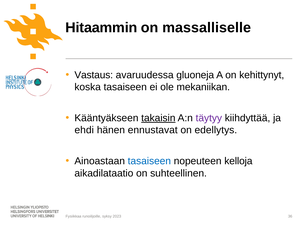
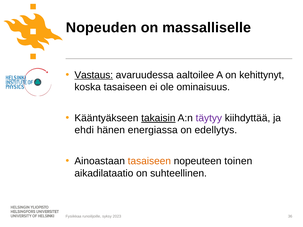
Hitaammin: Hitaammin -> Nopeuden (101, 28)
Vastaus underline: none -> present (94, 75)
gluoneja: gluoneja -> aaltoilee (195, 75)
mekaniikan: mekaniikan -> ominaisuus (203, 87)
ennustavat: ennustavat -> energiassa (153, 130)
tasaiseen colour: blue -> orange (149, 161)
kelloja: kelloja -> toinen (238, 161)
